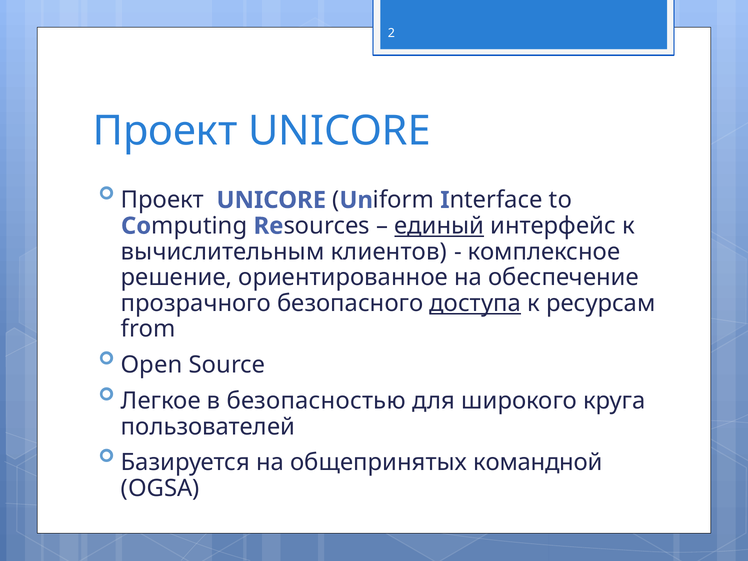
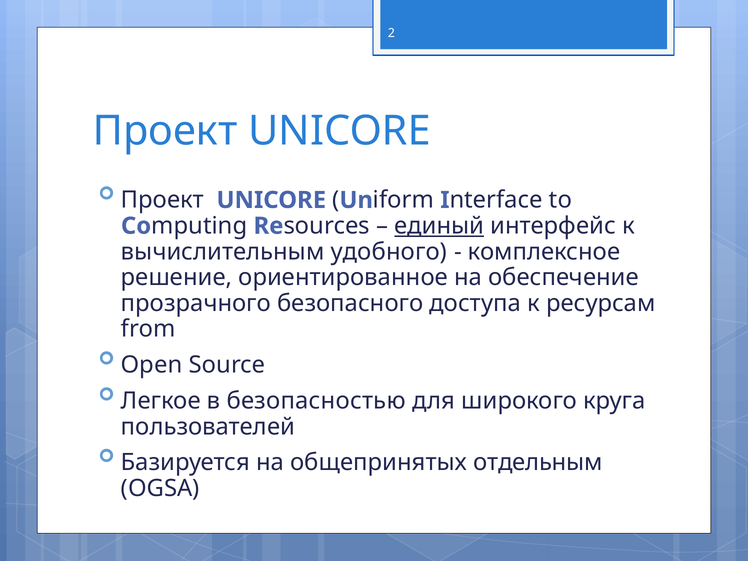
клиентов: клиентов -> удобного (389, 252)
доступа underline: present -> none (475, 303)
командной: командной -> отдельным (538, 463)
